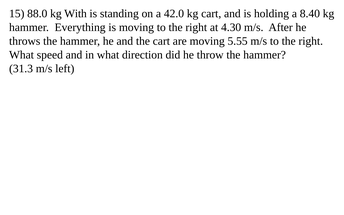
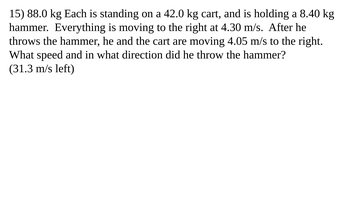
With: With -> Each (76, 13)
5.55: 5.55 -> 4.05 (238, 41)
